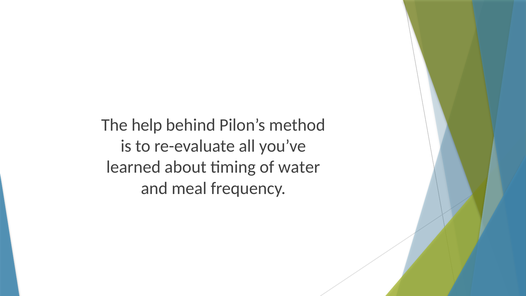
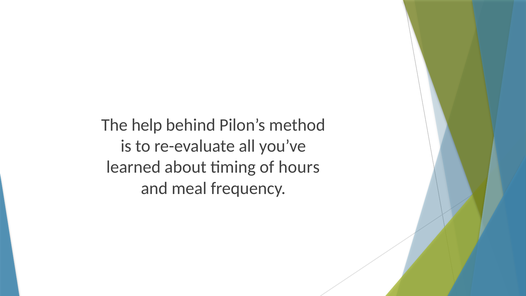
water: water -> hours (299, 167)
